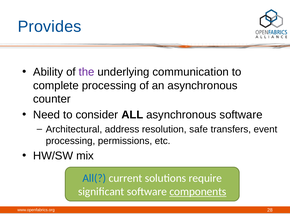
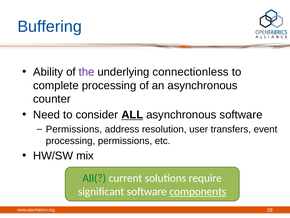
Provides: Provides -> Buffering (50, 26)
communication: communication -> connectionless (191, 72)
ALL underline: none -> present (132, 115)
Architectural: Architectural -> Permissions (74, 129)
safe: safe -> user (199, 129)
All( colour: blue -> green (94, 178)
